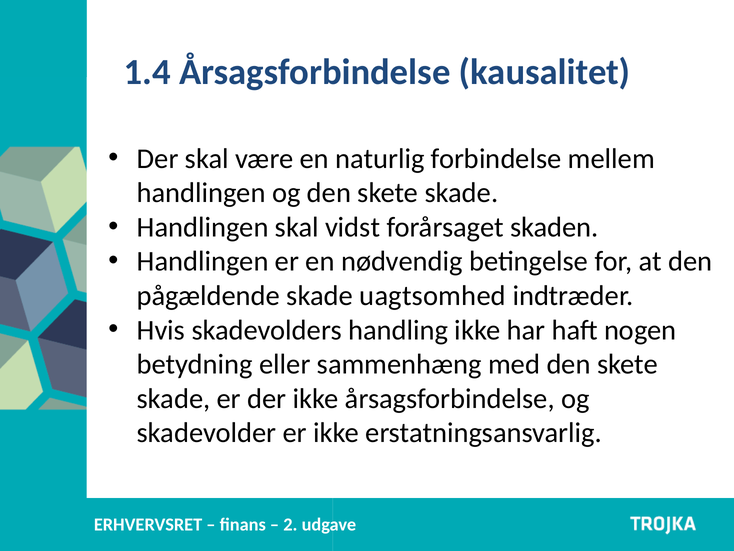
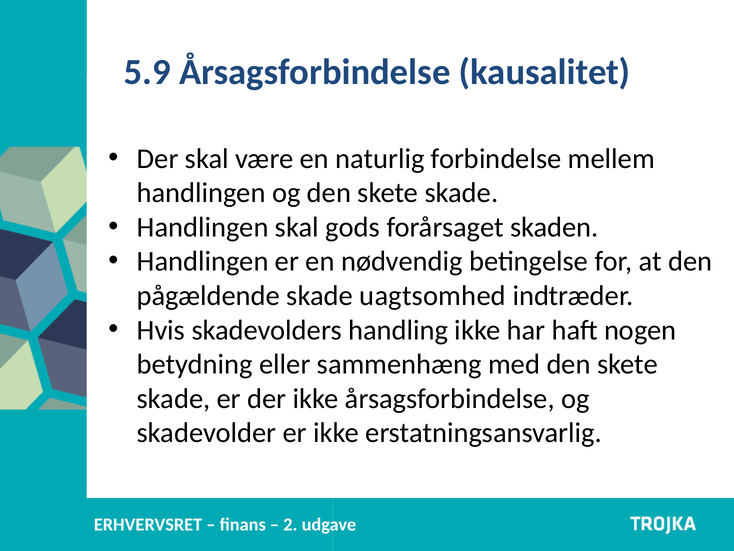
1.4: 1.4 -> 5.9 (147, 72)
vidst: vidst -> gods (353, 227)
